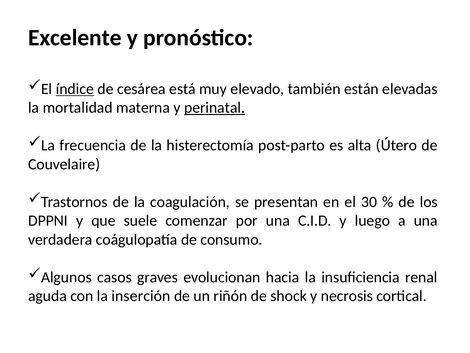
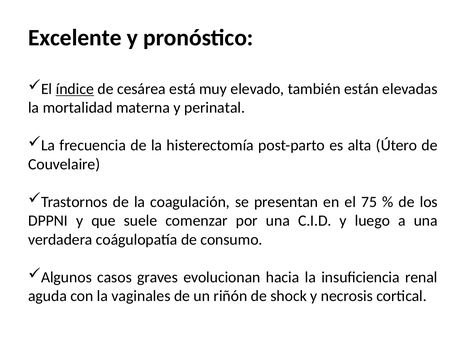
perinatal underline: present -> none (215, 108)
30: 30 -> 75 (369, 202)
inserción: inserción -> vaginales (141, 296)
